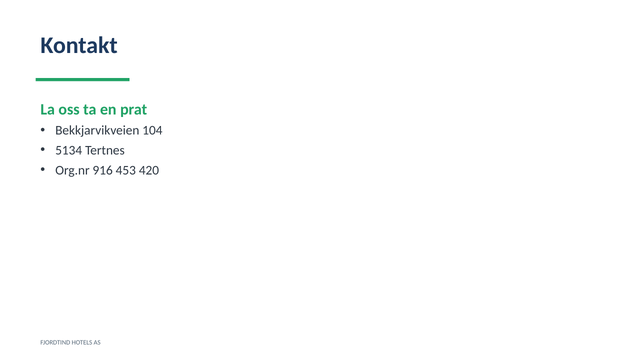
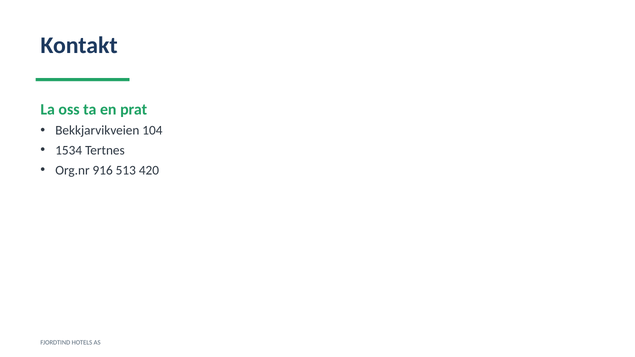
5134: 5134 -> 1534 (69, 150)
453: 453 -> 513 (126, 170)
